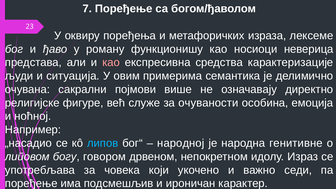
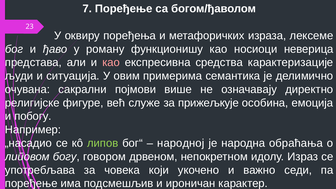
очуваности: очуваности -> прижељкује (208, 103)
ноћној: ноћној -> побогу (33, 116)
липов colour: light blue -> light green (103, 143)
генитивне: генитивне -> обраћања (296, 143)
